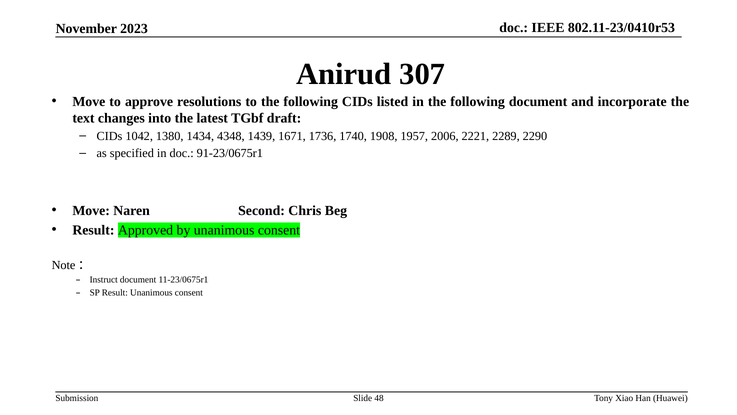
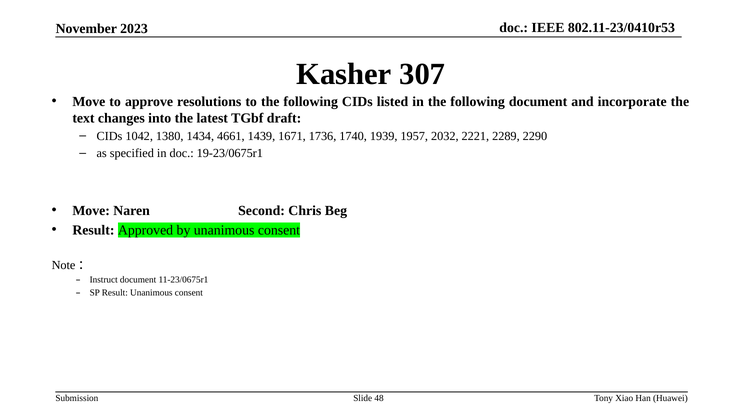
Anirud: Anirud -> Kasher (344, 74)
4348: 4348 -> 4661 (231, 136)
1908: 1908 -> 1939 (384, 136)
2006: 2006 -> 2032 (445, 136)
91-23/0675r1: 91-23/0675r1 -> 19-23/0675r1 (230, 153)
